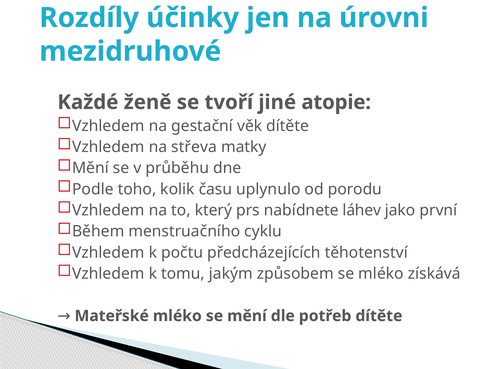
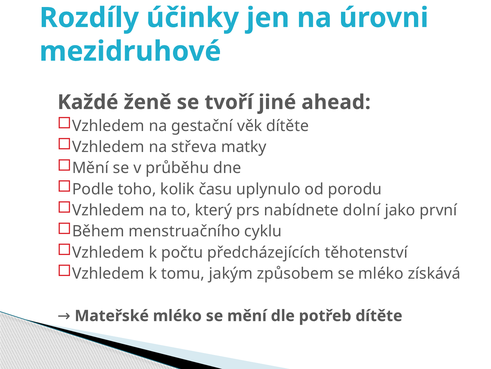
atopie: atopie -> ahead (336, 102)
láhev: láhev -> dolní (362, 210)
